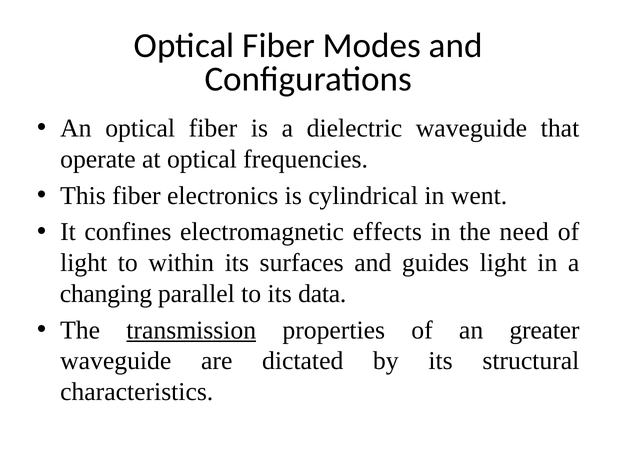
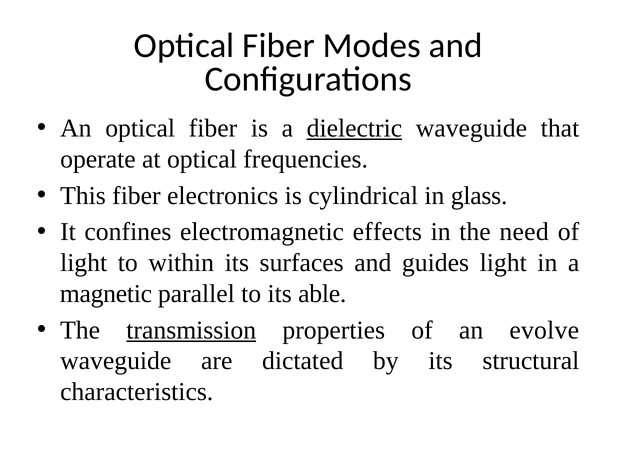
dielectric underline: none -> present (354, 128)
went: went -> glass (479, 195)
changing: changing -> magnetic (106, 294)
data: data -> able (322, 294)
greater: greater -> evolve (544, 330)
